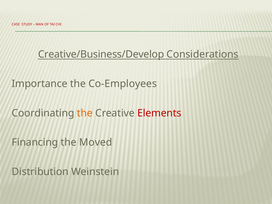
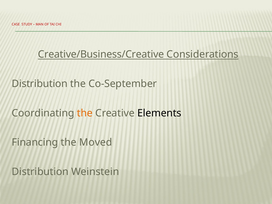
Creative/Business/Develop: Creative/Business/Develop -> Creative/Business/Creative (101, 54)
Importance: Importance -> Distribution (40, 84)
Co-Employees: Co-Employees -> Co-September (123, 84)
Elements colour: red -> black (159, 113)
